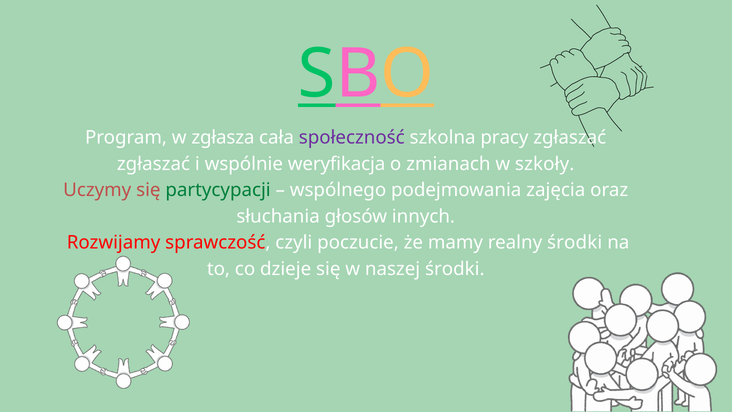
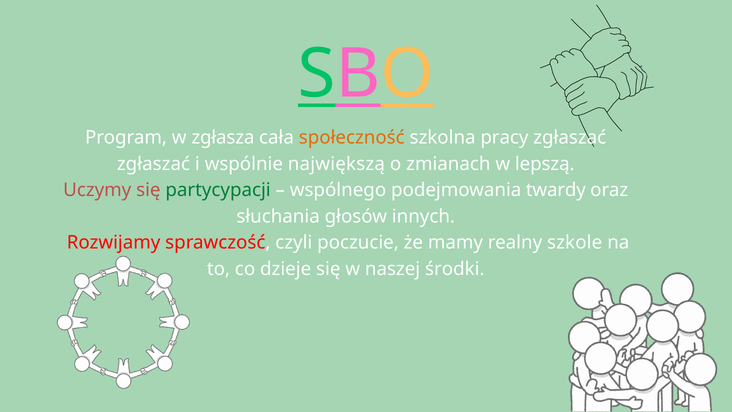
społeczność colour: purple -> orange (352, 138)
weryfikacja: weryfikacja -> największą (336, 164)
szkoły: szkoły -> lepszą (545, 164)
zajęcia: zajęcia -> twardy (556, 190)
realny środki: środki -> szkole (575, 243)
